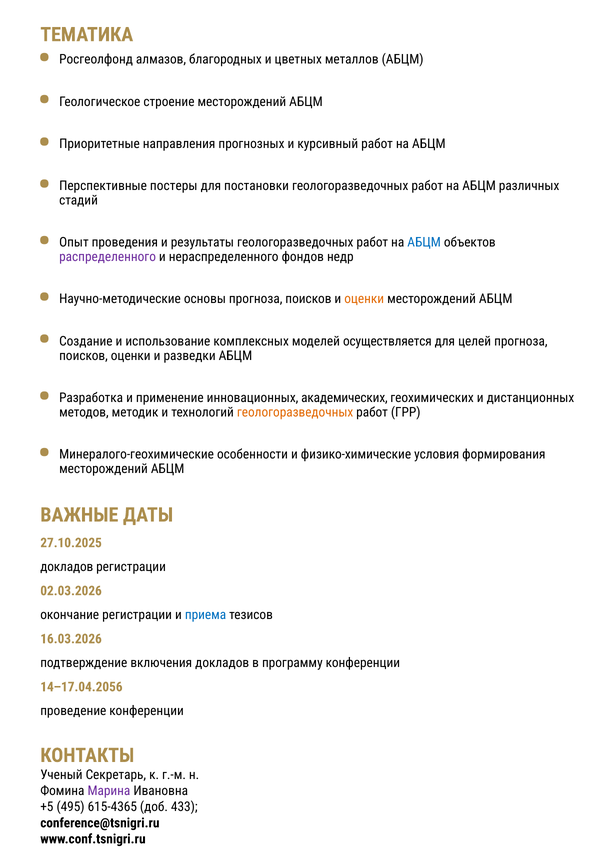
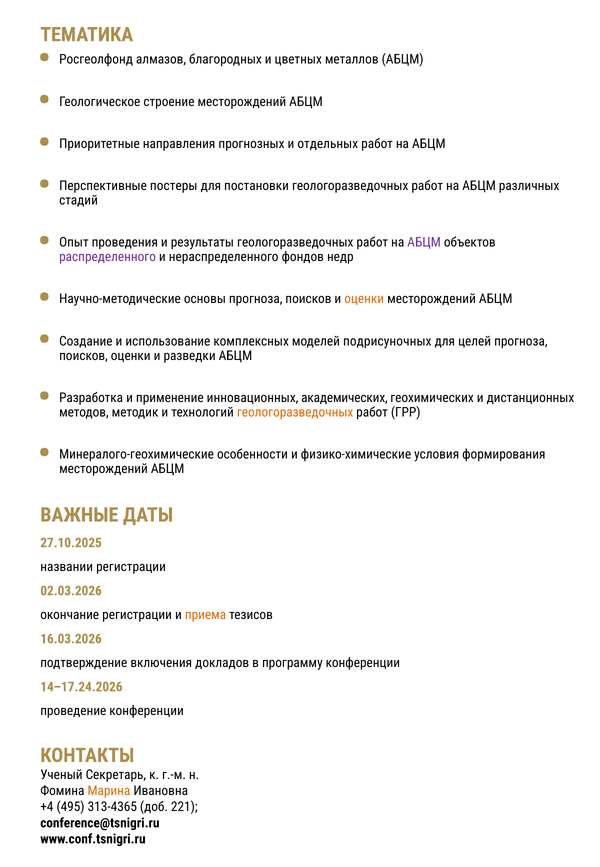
курсивный: курсивный -> отдельных (328, 144)
АБЦМ colour: blue -> purple (424, 242)
осуществляется: осуществляется -> подрисуночных (387, 341)
докладов: докладов -> названии (67, 567)
приема colour: blue -> orange (206, 615)
14–17.04.2056: 14–17.04.2056 -> 14–17.24.2026 (81, 687)
Марина colour: purple -> orange (109, 791)
+5: +5 -> +4 (47, 807)
615-4365: 615-4365 -> 313-4365 (112, 807)
433: 433 -> 221 (184, 807)
